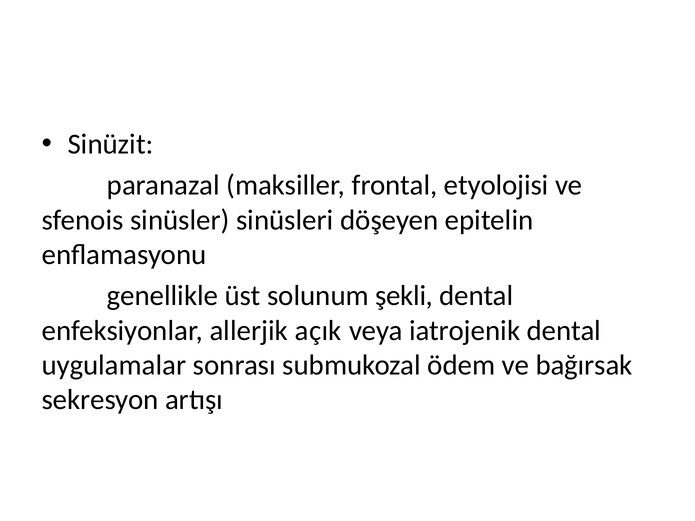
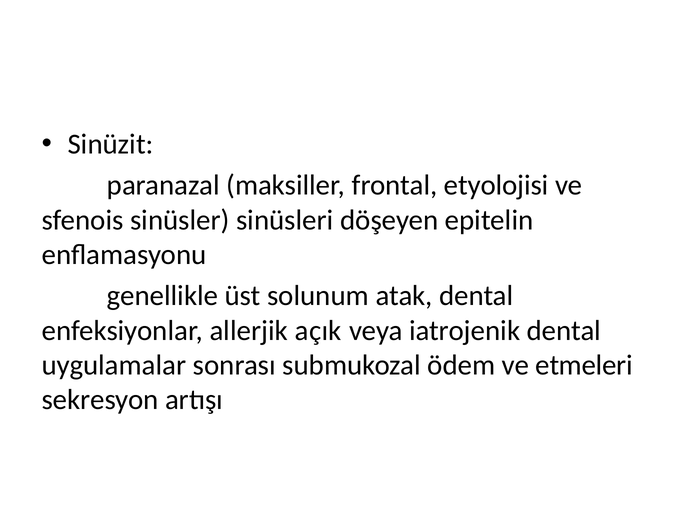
şekli: şekli -> atak (404, 296)
bağırsak: bağırsak -> etmeleri (584, 365)
